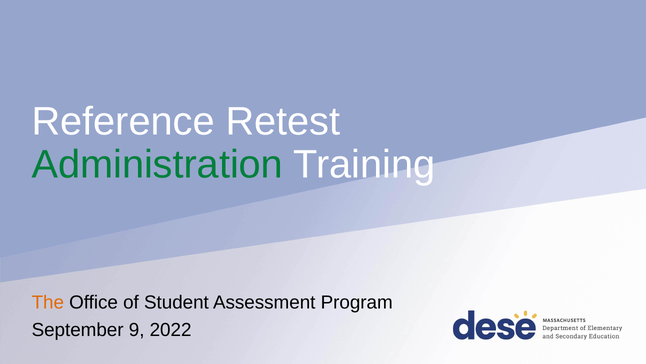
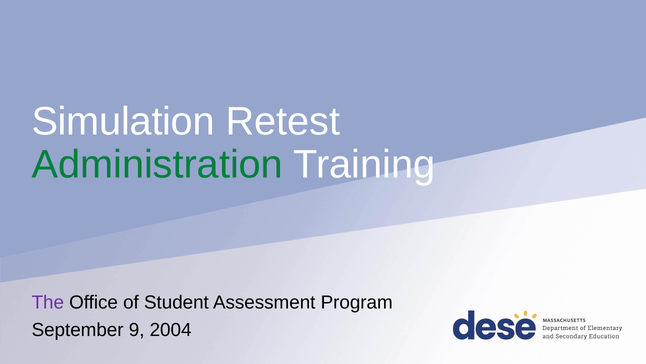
Reference: Reference -> Simulation (123, 121)
The colour: orange -> purple (48, 302)
2022: 2022 -> 2004 (171, 329)
